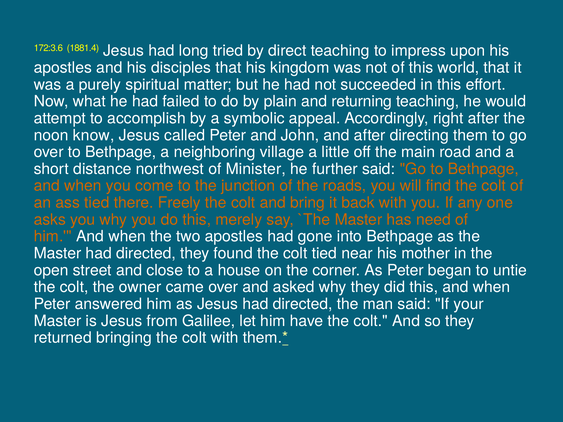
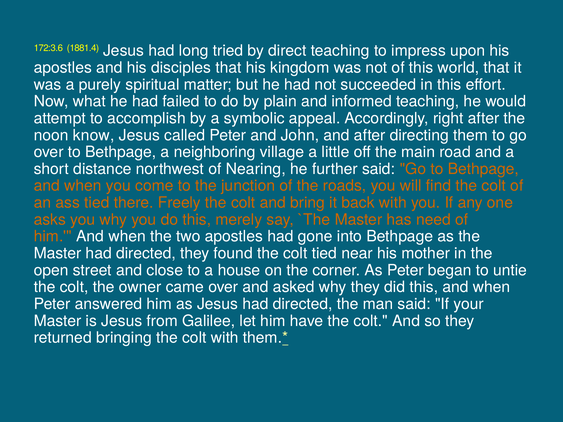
returning: returning -> informed (362, 101)
Minister: Minister -> Nearing (256, 169)
